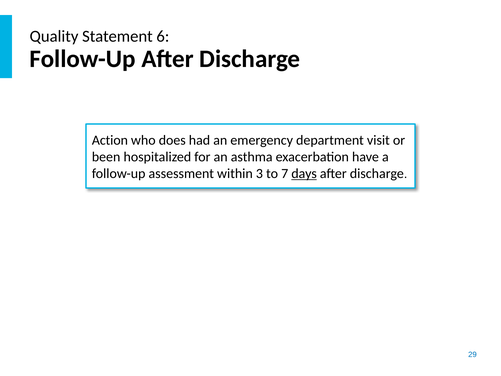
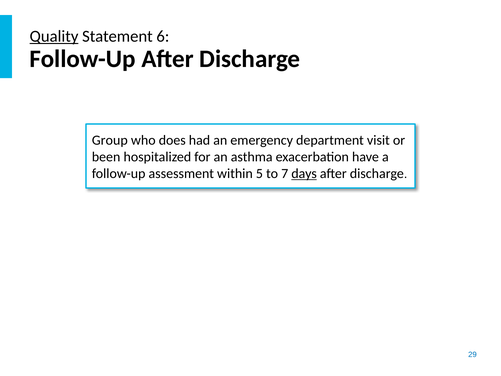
Quality underline: none -> present (54, 36)
Action: Action -> Group (110, 140)
3: 3 -> 5 (259, 174)
